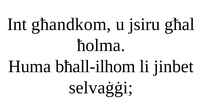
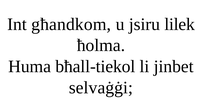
għal: għal -> lilek (180, 24)
bħall-ilhom: bħall-ilhom -> bħall-tiekol (95, 66)
